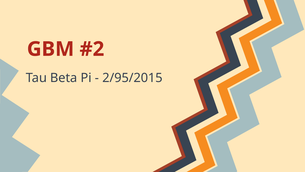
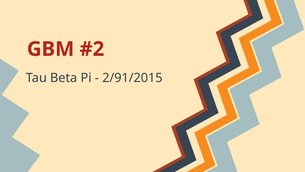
2/95/2015: 2/95/2015 -> 2/91/2015 (132, 78)
